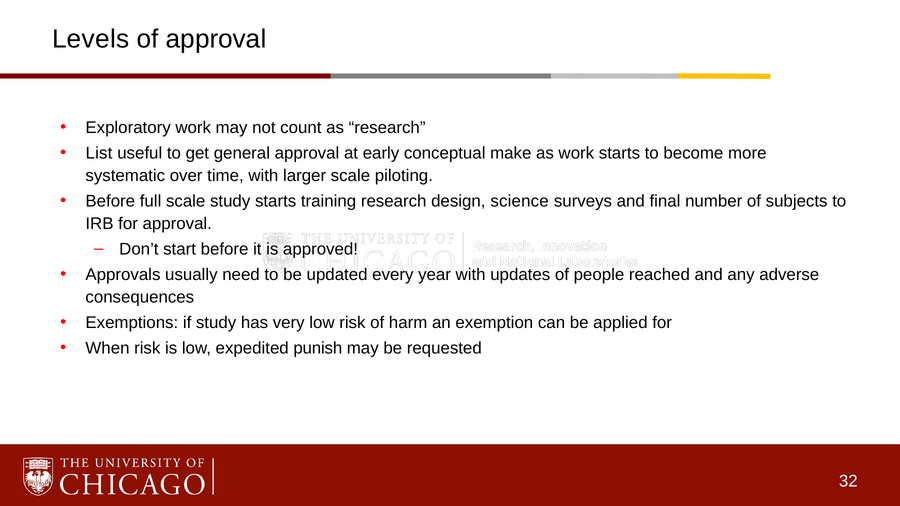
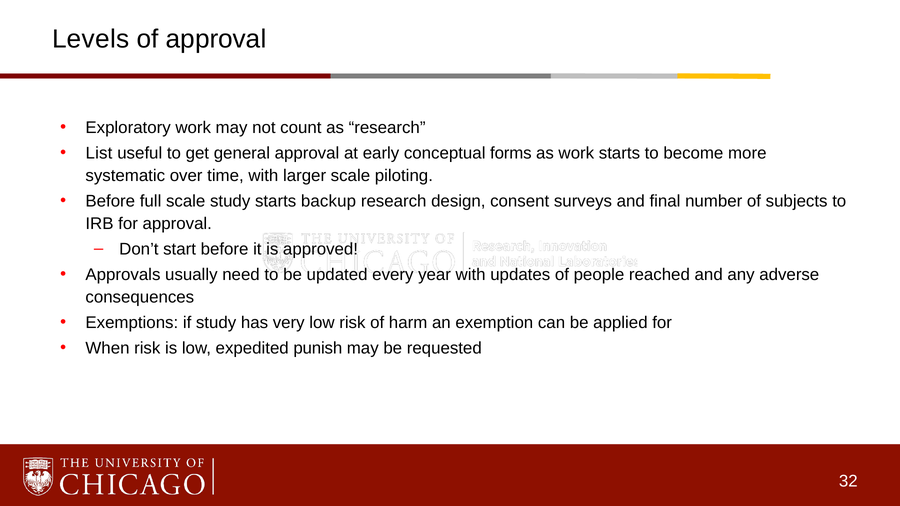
make: make -> forms (511, 153)
training: training -> backup (328, 201)
science: science -> consent (520, 201)
